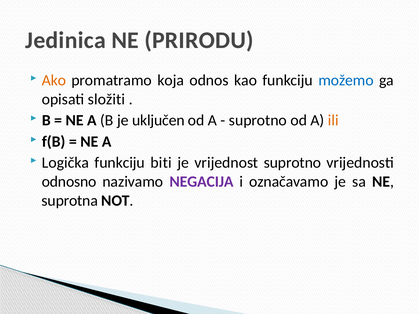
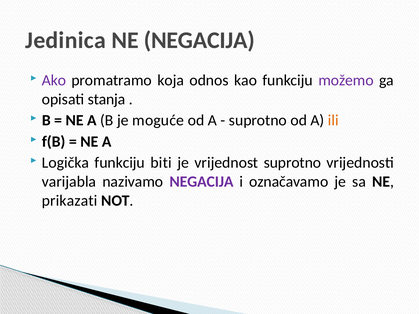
NE PRIRODU: PRIRODU -> NEGACIJA (199, 40)
Ako colour: orange -> purple (54, 80)
možemo colour: blue -> purple (346, 80)
složiti: složiti -> stanja (107, 99)
uključen: uključen -> moguće (158, 121)
odnosno: odnosno -> varijabla (69, 182)
suprotna: suprotna -> prikazati (70, 201)
